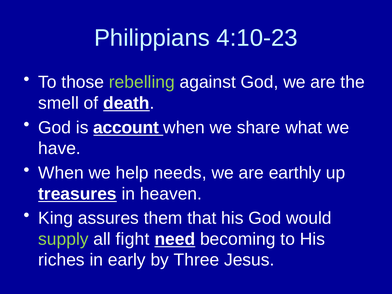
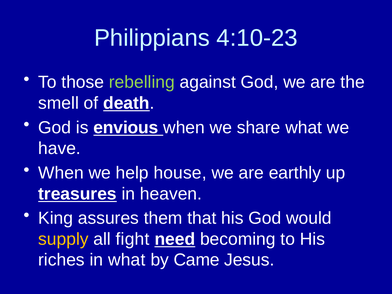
account: account -> envious (126, 128)
needs: needs -> house (180, 173)
supply colour: light green -> yellow (63, 239)
in early: early -> what (127, 260)
Three: Three -> Came (197, 260)
